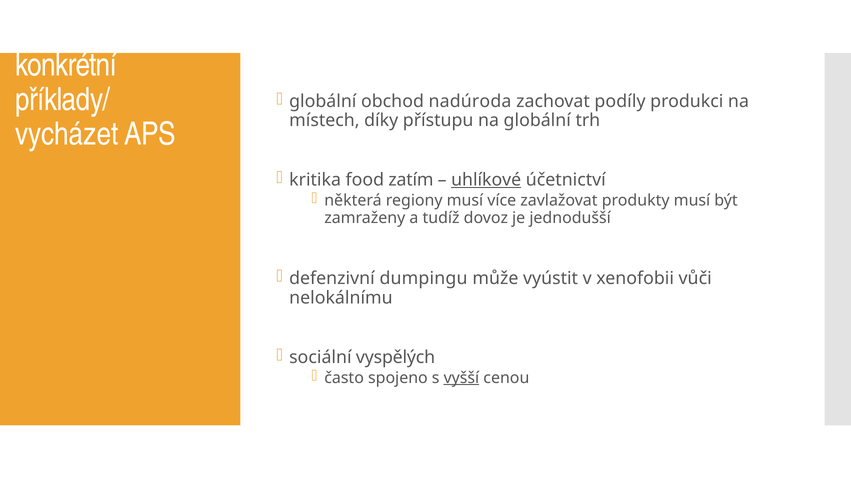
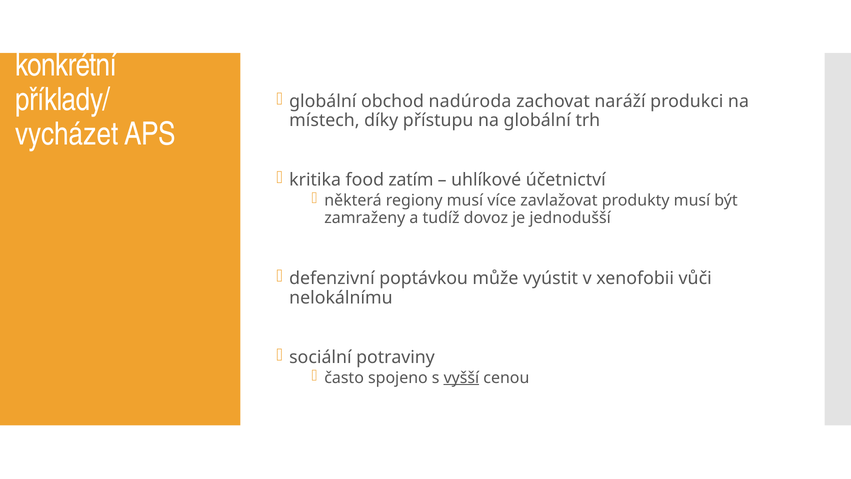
podíly: podíly -> naráží (620, 101)
uhlíkové underline: present -> none (486, 180)
dumpingu: dumpingu -> poptávkou (424, 278)
vyspělých: vyspělých -> potraviny (396, 357)
